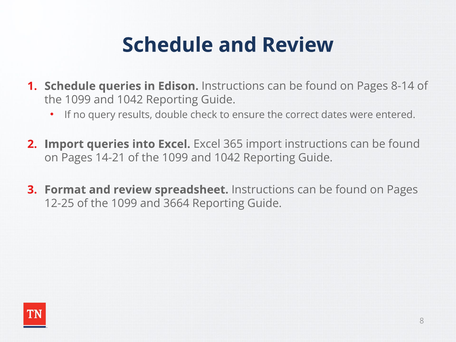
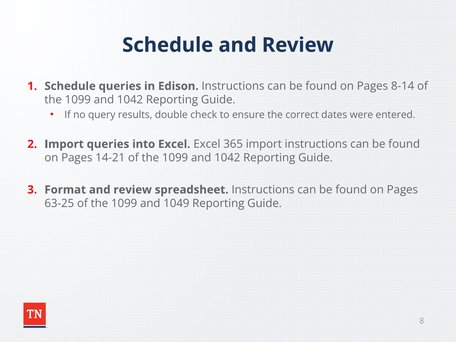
12-25: 12-25 -> 63-25 (59, 203)
3664: 3664 -> 1049 (176, 203)
